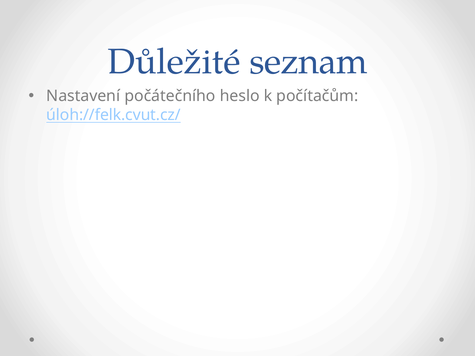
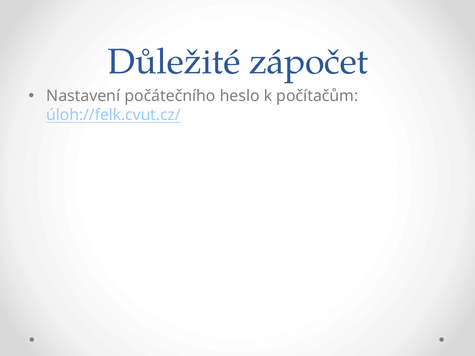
seznam: seznam -> zápočet (309, 62)
